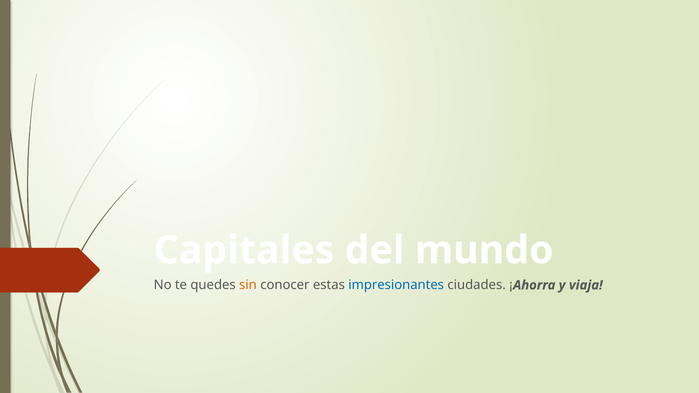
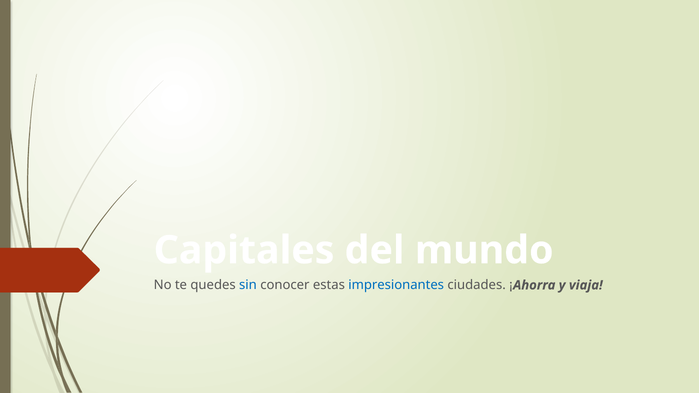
sin colour: orange -> blue (248, 285)
